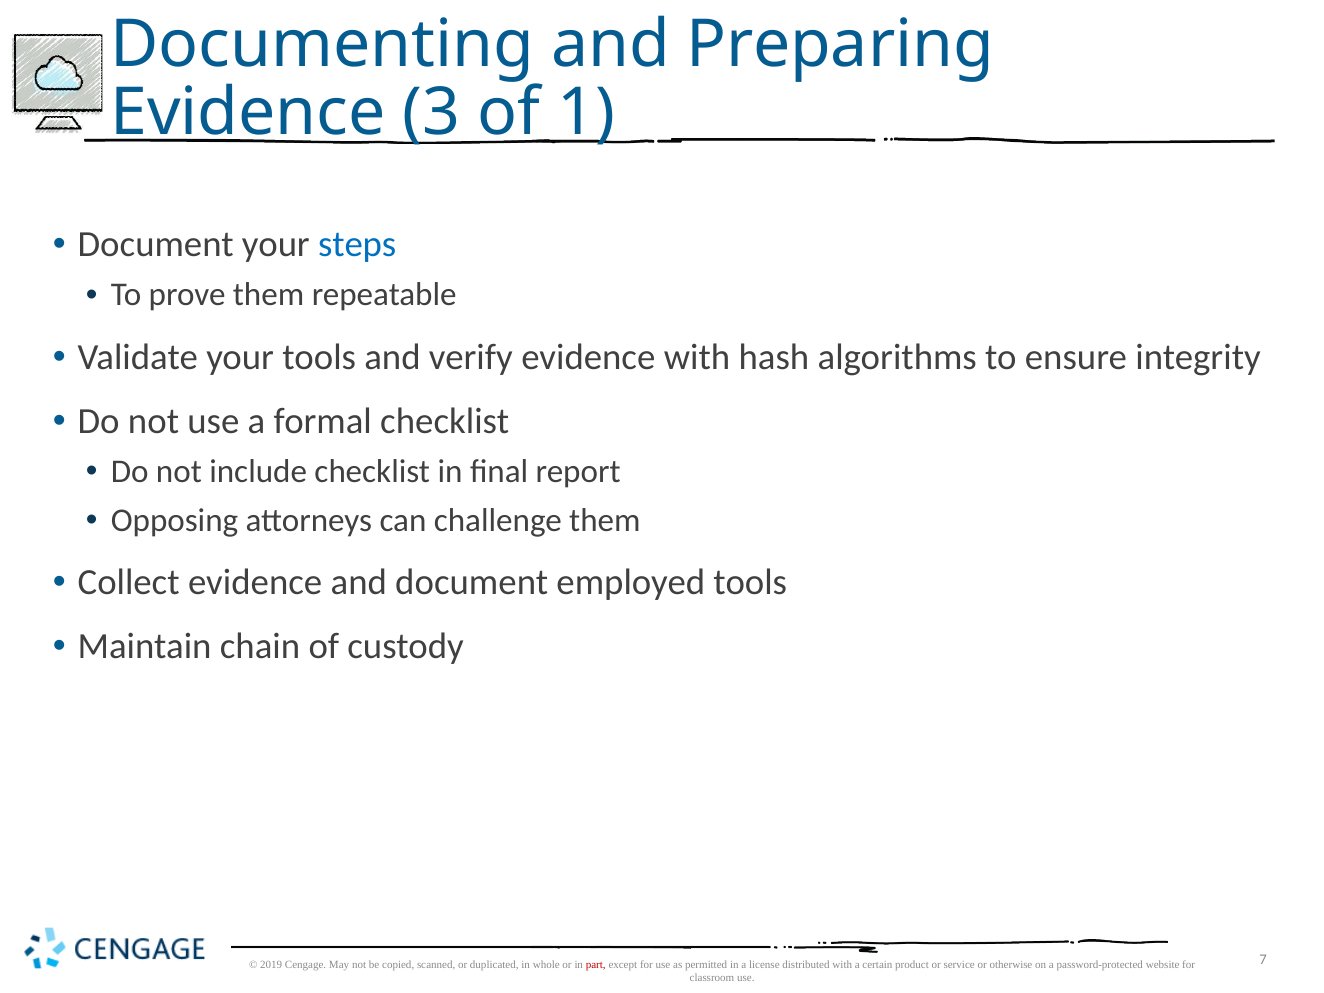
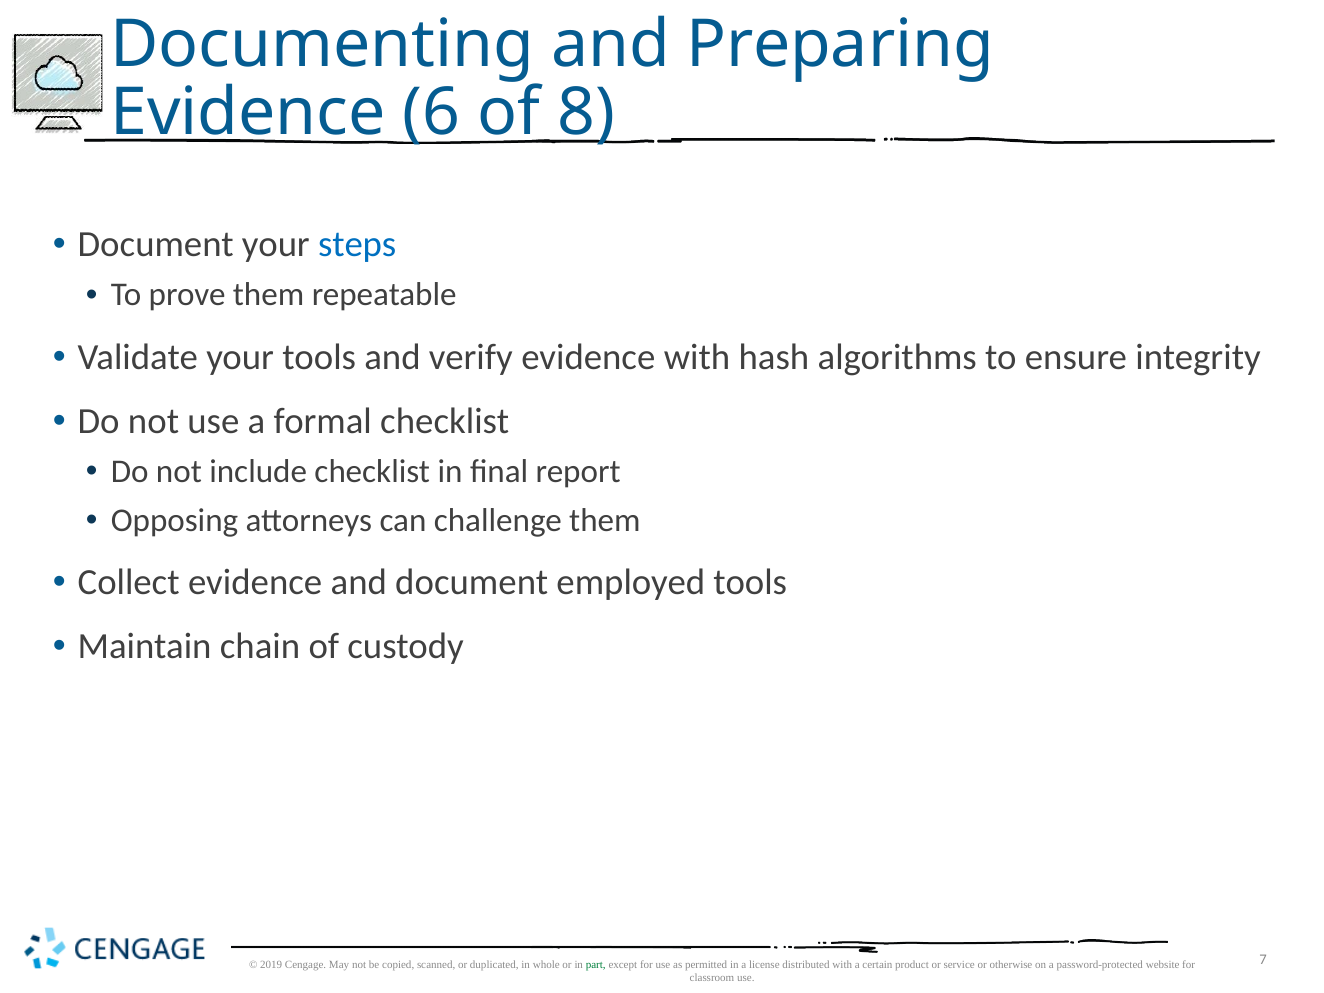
3: 3 -> 6 (432, 112)
1: 1 -> 8 (587, 112)
part colour: red -> green (596, 964)
